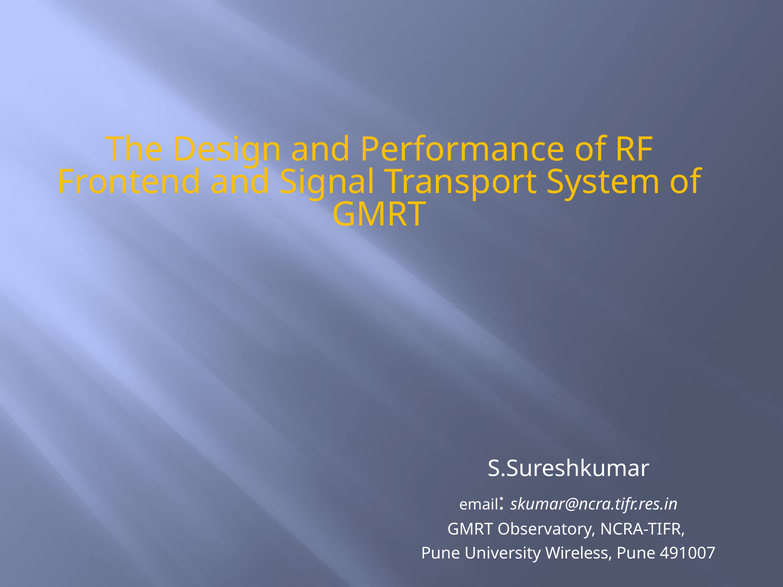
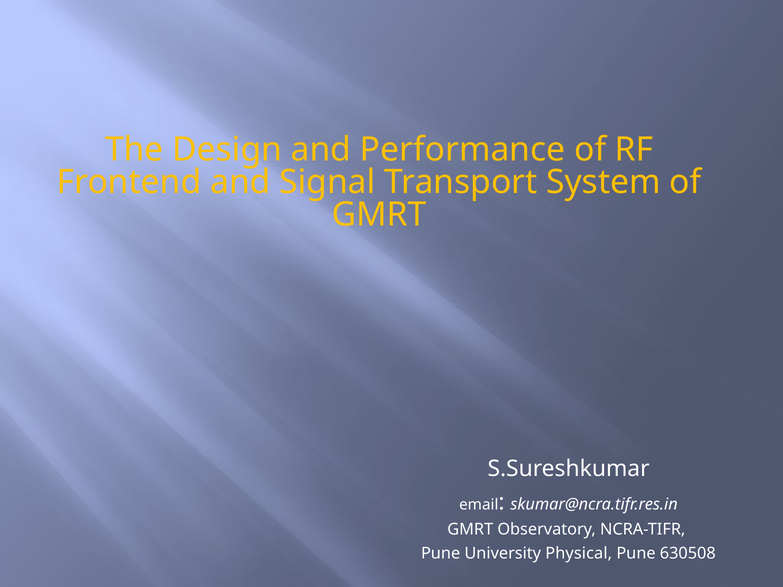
Wireless: Wireless -> Physical (579, 553)
491007: 491007 -> 630508 (688, 553)
